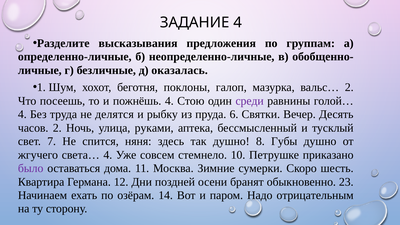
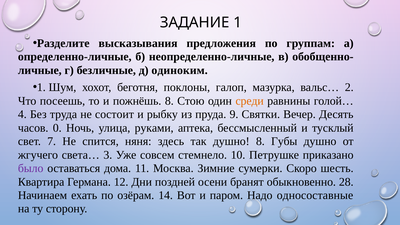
ЗАДАНИЕ 4: 4 -> 1 (238, 22)
оказалась: оказалась -> одиноким (180, 70)
пожнёшь 4: 4 -> 8 (169, 101)
среди colour: purple -> orange (250, 101)
делятся: делятся -> состоит (115, 114)
6: 6 -> 9 (234, 114)
часов 2: 2 -> 0 (57, 128)
света… 4: 4 -> 3 (108, 155)
23: 23 -> 28 (346, 182)
отрицательным: отрицательным -> односоставные (315, 195)
